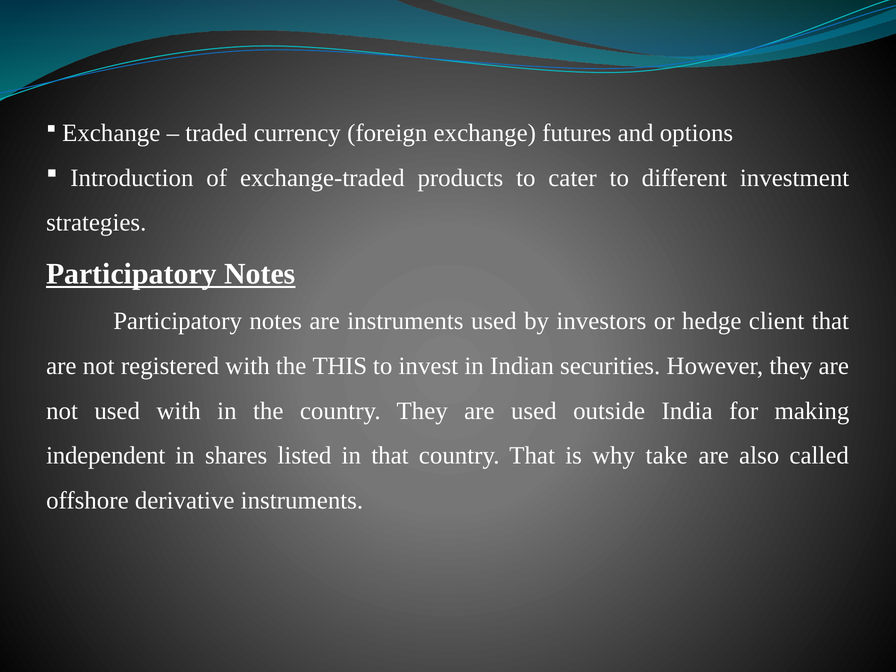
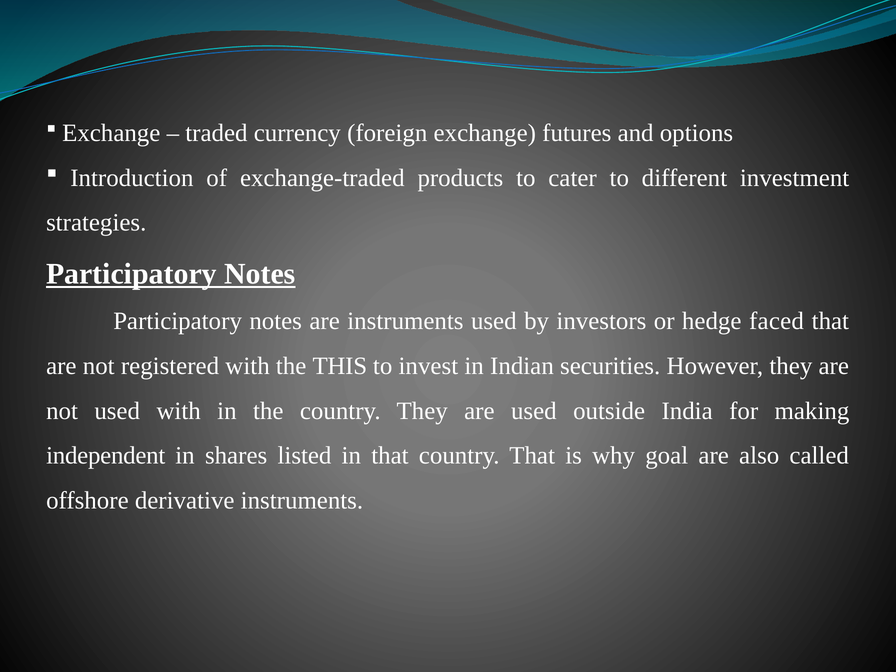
client: client -> faced (776, 321)
take: take -> goal (667, 456)
